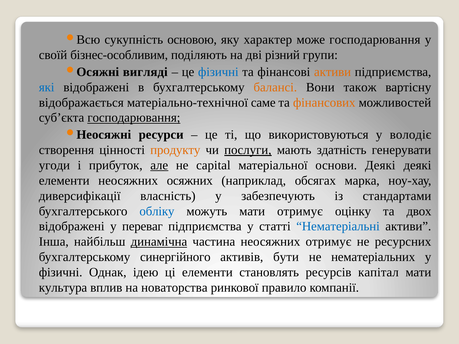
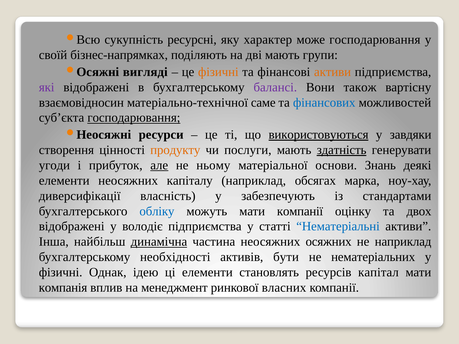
основою: основою -> ресурсні (192, 40)
бізнес-особливим: бізнес-особливим -> бізнес-напрямках (119, 55)
дві різний: різний -> мають (282, 55)
фізичні colour: blue -> orange (218, 72)
які colour: blue -> purple (47, 87)
балансі colour: orange -> purple (275, 87)
відображається: відображається -> взаємовідносин (81, 103)
фінансових colour: orange -> blue (324, 103)
використовуються underline: none -> present (319, 135)
володіє: володіє -> завдяки (411, 135)
послуги underline: present -> none (248, 150)
здатність underline: none -> present (342, 150)
capital: capital -> ньому (213, 165)
основи Деякі: Деякі -> Знань (380, 165)
осяжних: осяжних -> капіталу (190, 181)
мати отримує: отримує -> компанії (300, 211)
переваг: переваг -> володіє (142, 227)
неосяжних отримує: отримує -> осяжних (329, 242)
не ресурсних: ресурсних -> наприклад (403, 242)
синергійного: синергійного -> необхідності (175, 257)
культура: культура -> компанія (63, 288)
новаторства: новаторства -> менеджмент (174, 288)
правило: правило -> власних (284, 288)
